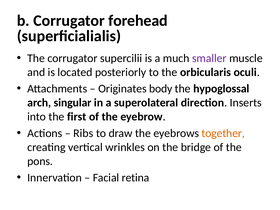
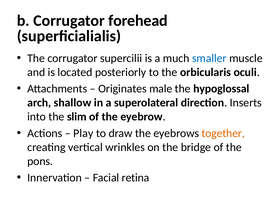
smaller colour: purple -> blue (209, 58)
body: body -> male (161, 89)
singular: singular -> shallow (73, 103)
first: first -> slim (77, 117)
Ribs: Ribs -> Play (83, 133)
